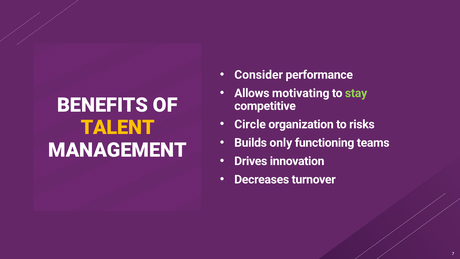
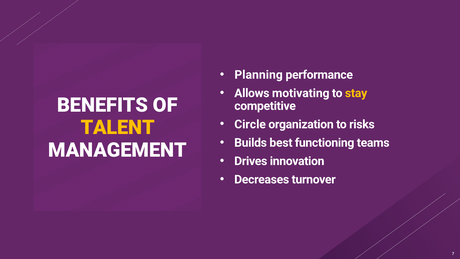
Consider: Consider -> Planning (259, 75)
stay colour: light green -> yellow (356, 93)
only: only -> best (281, 143)
